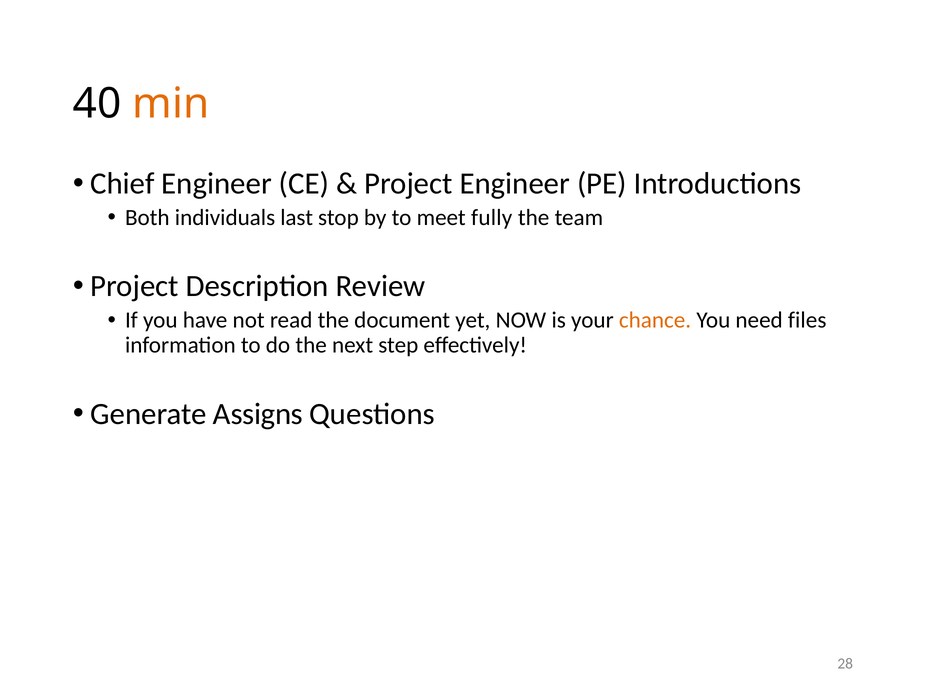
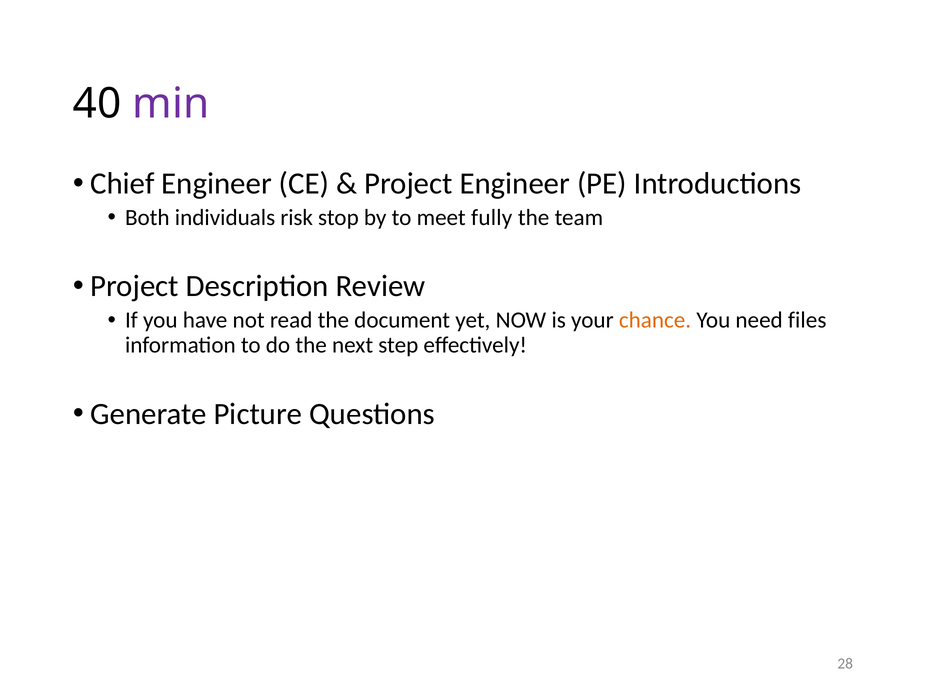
min colour: orange -> purple (171, 104)
last: last -> risk (297, 217)
Assigns: Assigns -> Picture (258, 414)
